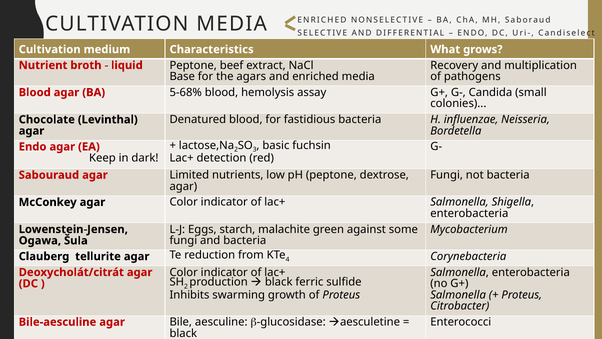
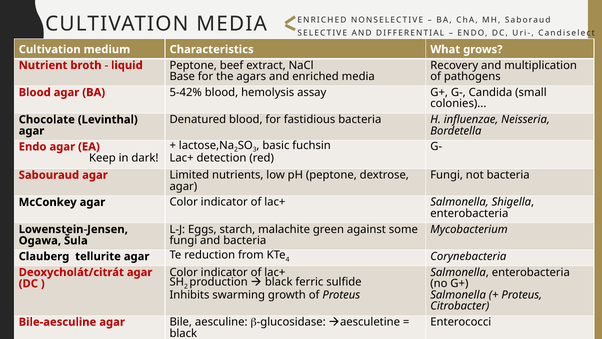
5-68%: 5-68% -> 5-42% (186, 92)
